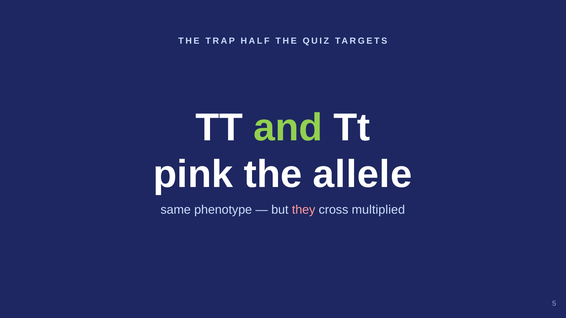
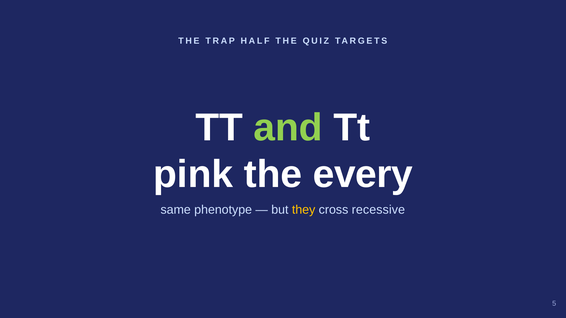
allele: allele -> every (363, 175)
they colour: pink -> yellow (304, 210)
multiplied: multiplied -> recessive (378, 210)
